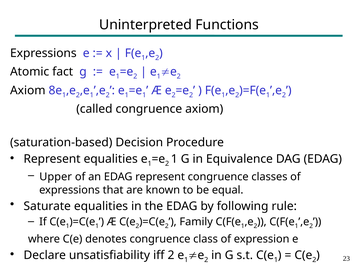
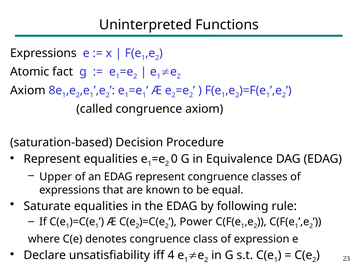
2 1: 1 -> 0 (174, 159)
Family: Family -> Power (196, 222)
iff 2: 2 -> 4 (171, 256)
